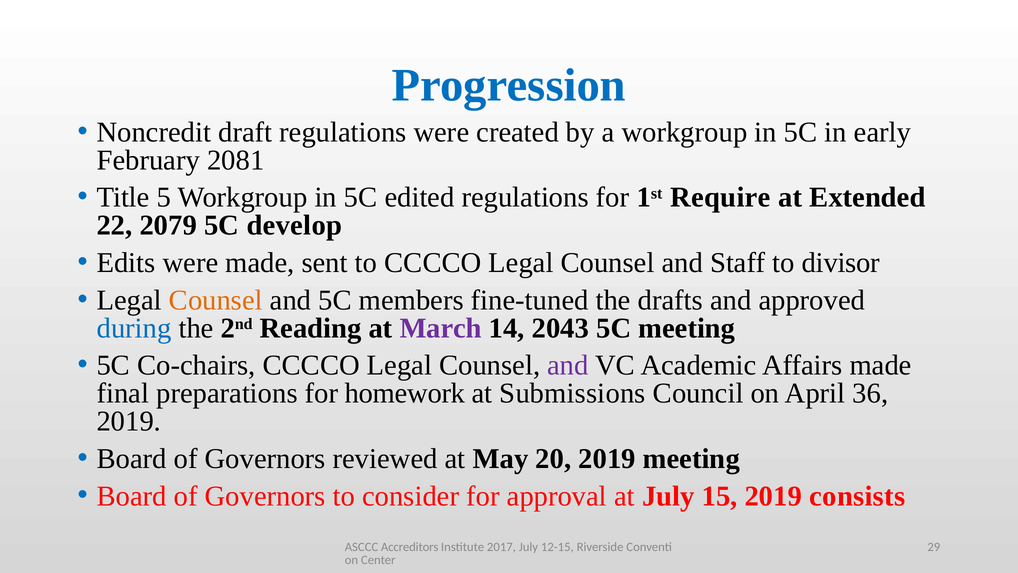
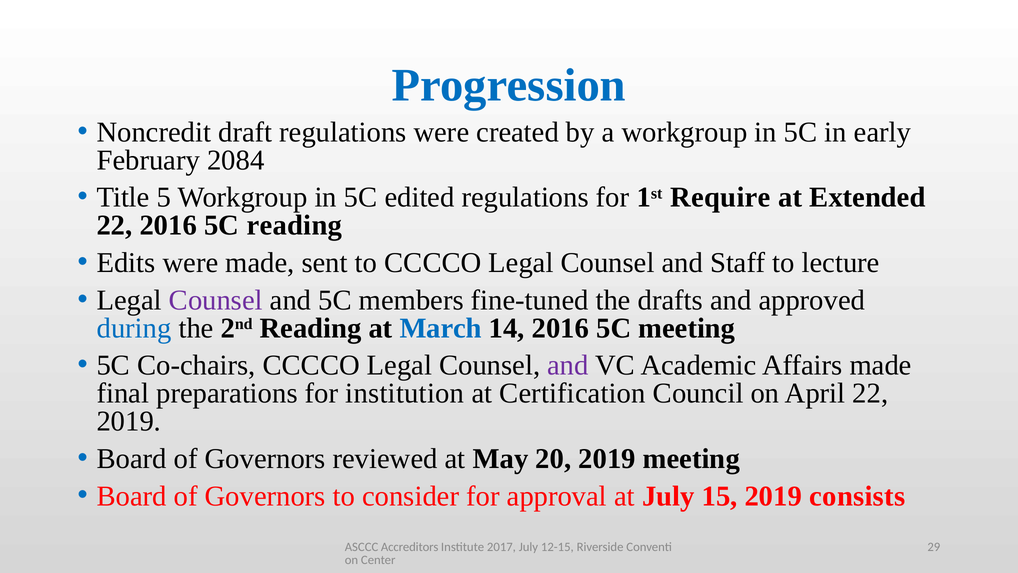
2081: 2081 -> 2084 (236, 160)
22 2079: 2079 -> 2016 (168, 225)
5C develop: develop -> reading (294, 225)
divisor: divisor -> lecture (841, 263)
Counsel colour: orange -> purple (216, 300)
March colour: purple -> blue (441, 328)
14 2043: 2043 -> 2016 (560, 328)
homework: homework -> institution (405, 393)
Submissions: Submissions -> Certification (573, 393)
April 36: 36 -> 22 (870, 393)
